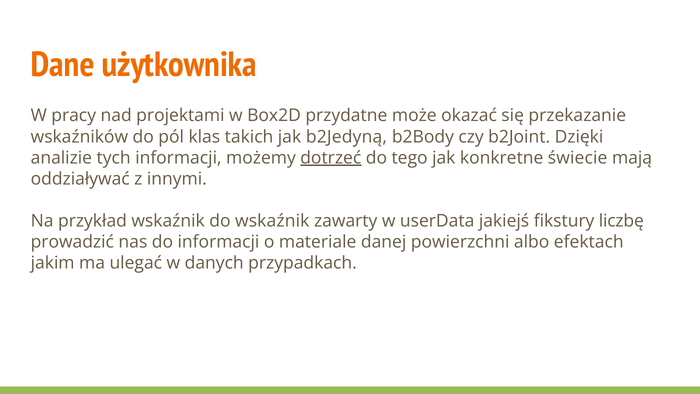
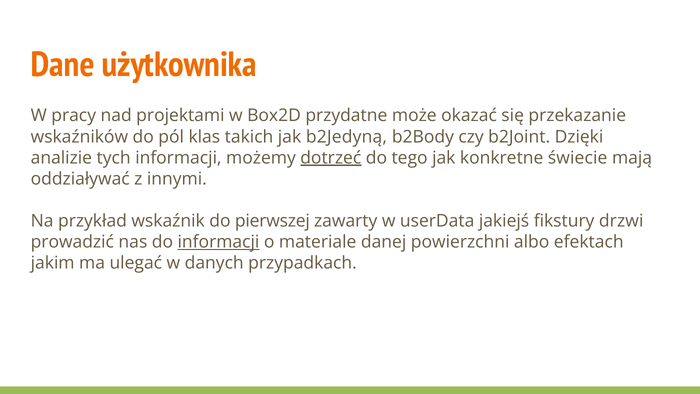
do wskaźnik: wskaźnik -> pierwszej (272, 221)
liczbę: liczbę -> drzwi (621, 221)
informacji underline: none -> present (218, 242)
